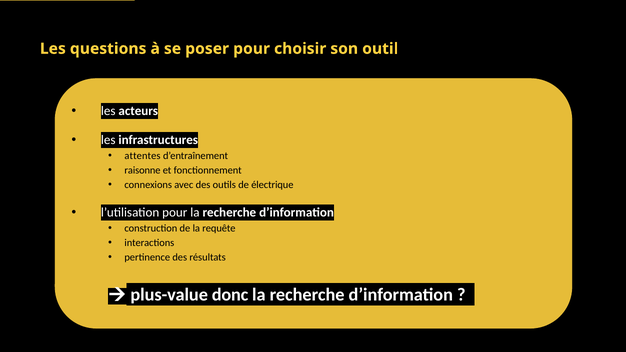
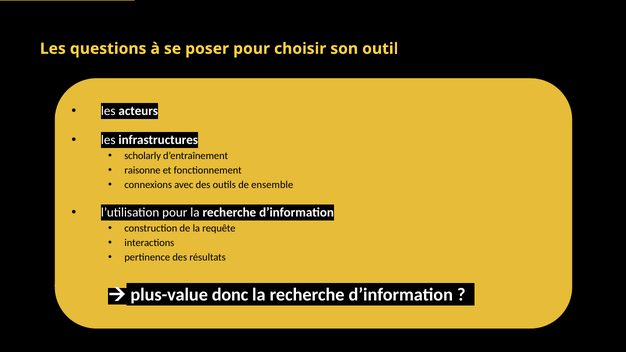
attentes: attentes -> scholarly (143, 156)
électrique: électrique -> ensemble (272, 185)
